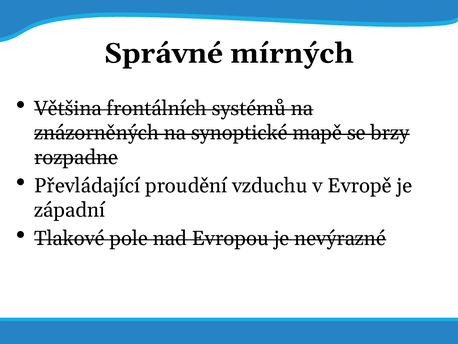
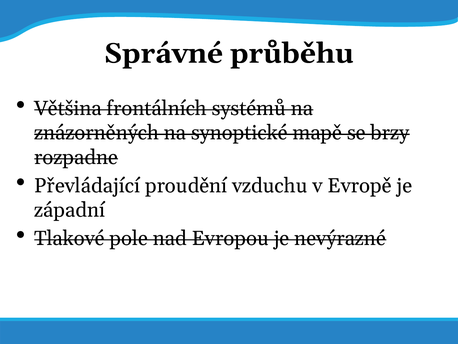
mírných: mírných -> průběhu (292, 53)
